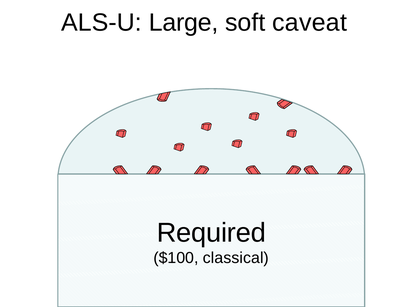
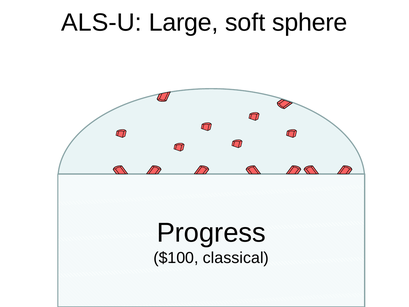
caveat: caveat -> sphere (310, 22)
Required: Required -> Progress (211, 233)
